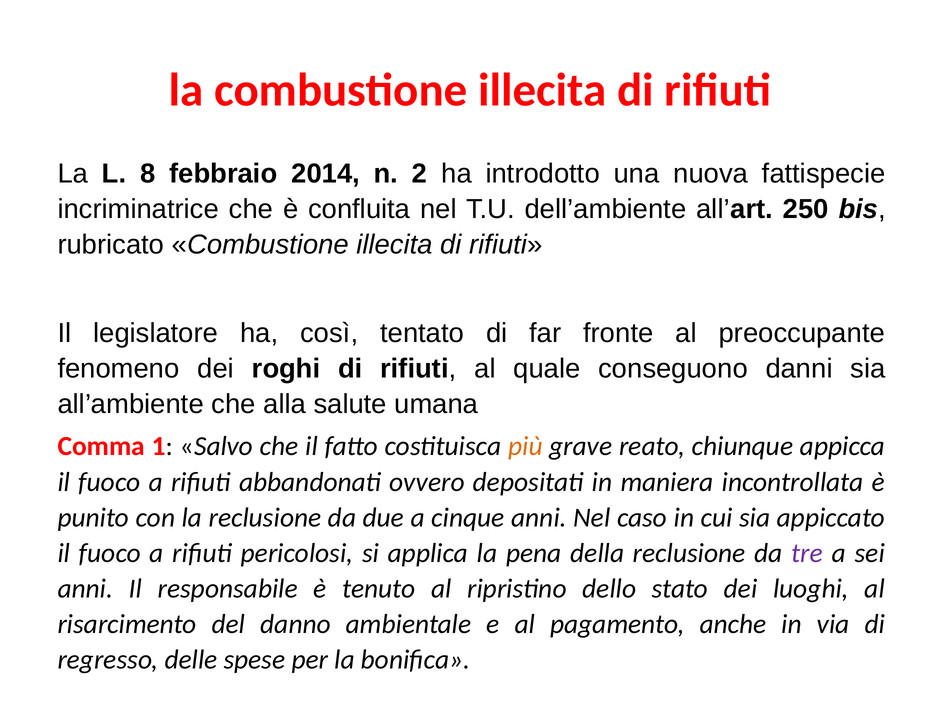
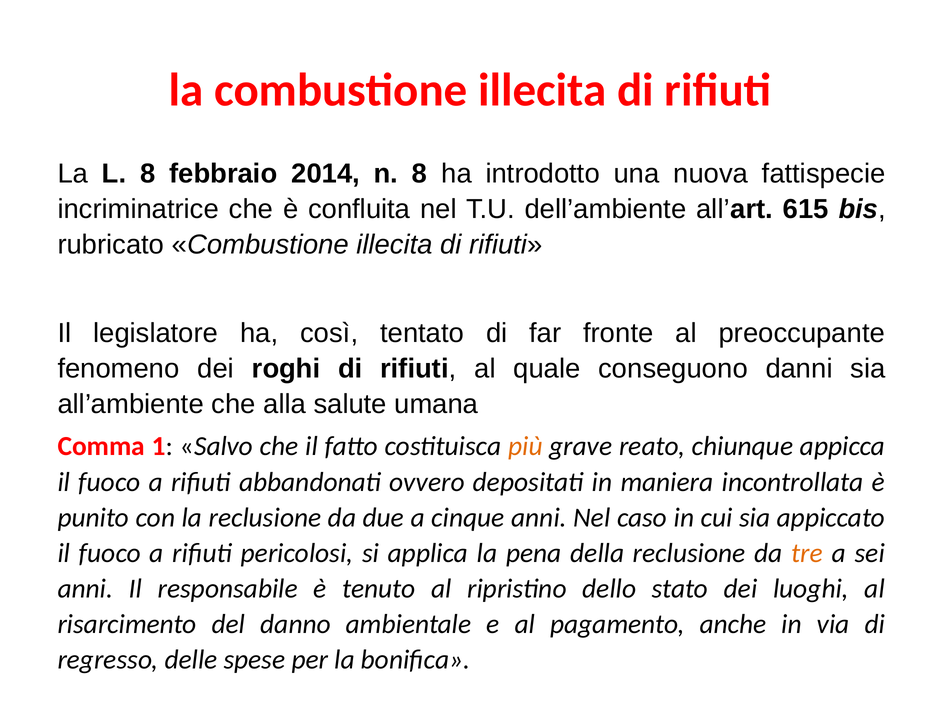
n 2: 2 -> 8 (420, 174)
250: 250 -> 615 (806, 209)
tre colour: purple -> orange (807, 553)
